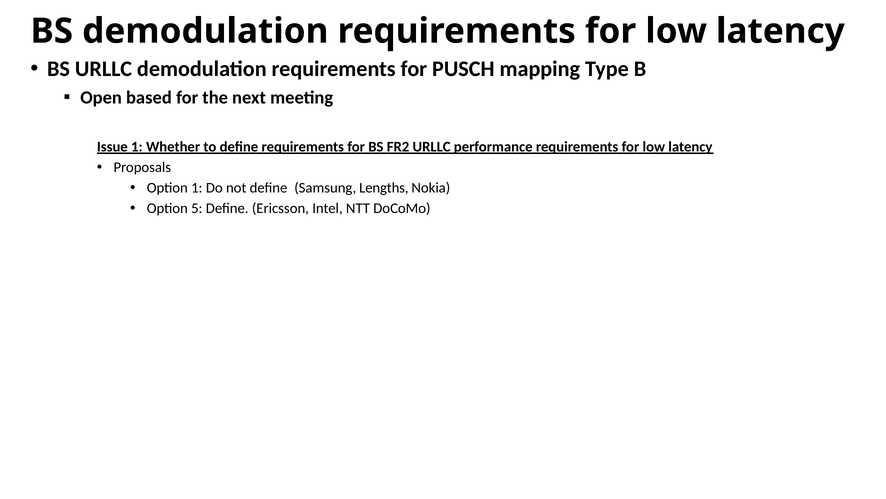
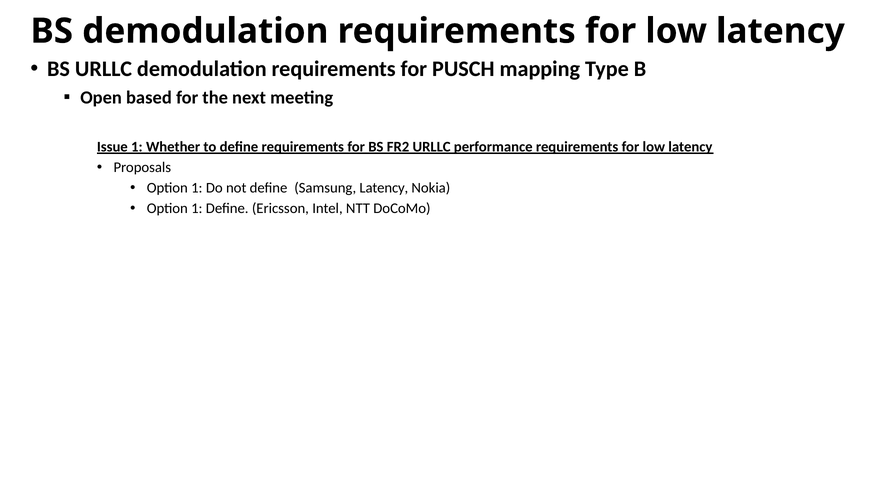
Samsung Lengths: Lengths -> Latency (384, 188)
5: 5 -> 1 (197, 208)
